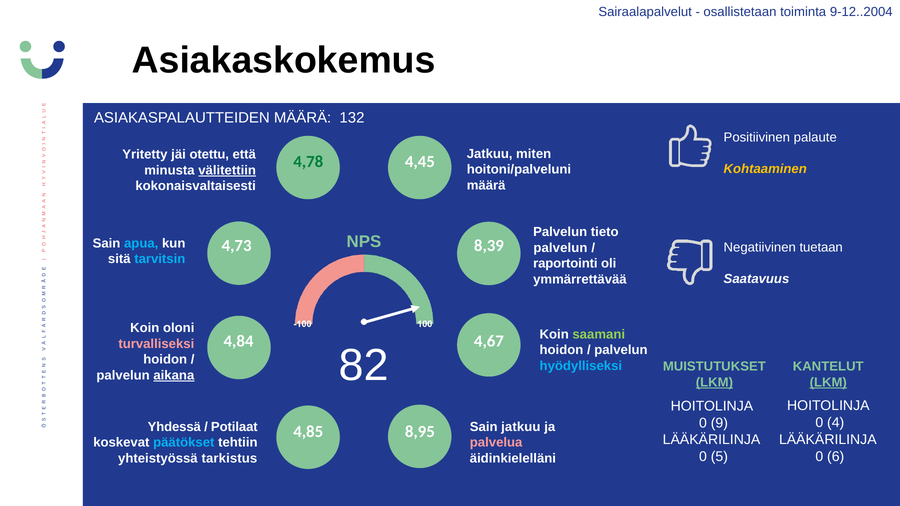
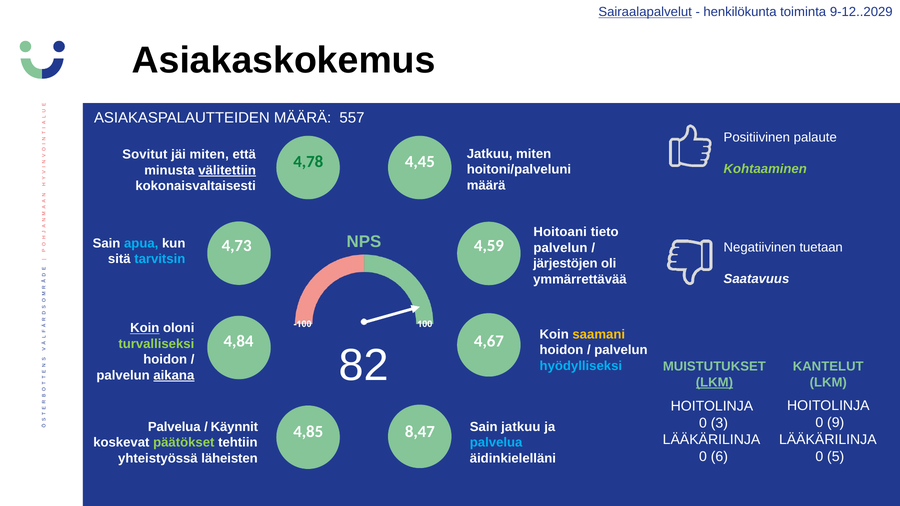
Sairaalapalvelut underline: none -> present (645, 12)
osallistetaan: osallistetaan -> henkilökunta (740, 12)
9-12..2004: 9-12..2004 -> 9-12..2029 (861, 12)
132: 132 -> 557 (352, 118)
Yritetty: Yritetty -> Sovitut (145, 155)
jäi otettu: otettu -> miten (209, 155)
Kohtaaminen colour: yellow -> light green (765, 169)
Palvelun: Palvelun -> Hoitoani (560, 232)
8,39: 8,39 -> 4,59 (489, 246)
raportointi: raportointi -> järjestöjen (565, 264)
Koin underline: none -> present (145, 328)
saamani colour: light green -> yellow (599, 334)
turvalliseksi colour: pink -> light green (156, 344)
LKM underline: present -> none (828, 382)
4: 4 -> 9 (836, 423)
9: 9 -> 3 (719, 423)
Yhdessä: Yhdessä -> Palvelua (174, 427)
Potilaat: Potilaat -> Käynnit (234, 427)
8,95: 8,95 -> 8,47 (420, 432)
päätökset colour: light blue -> light green (184, 443)
palvelua colour: pink -> light blue (496, 443)
6: 6 -> 5 (836, 457)
5: 5 -> 6 (719, 457)
tarkistus: tarkistus -> läheisten (230, 458)
